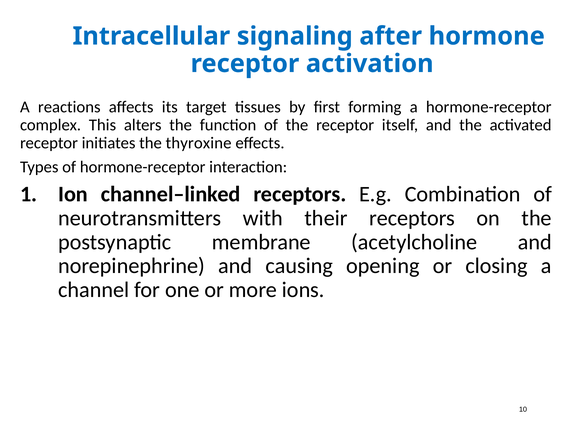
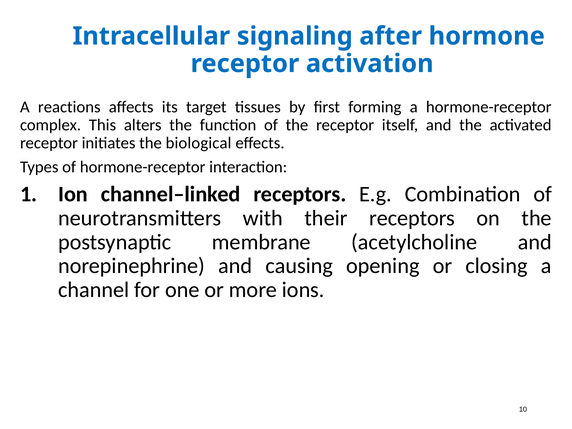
thyroxine: thyroxine -> biological (199, 143)
